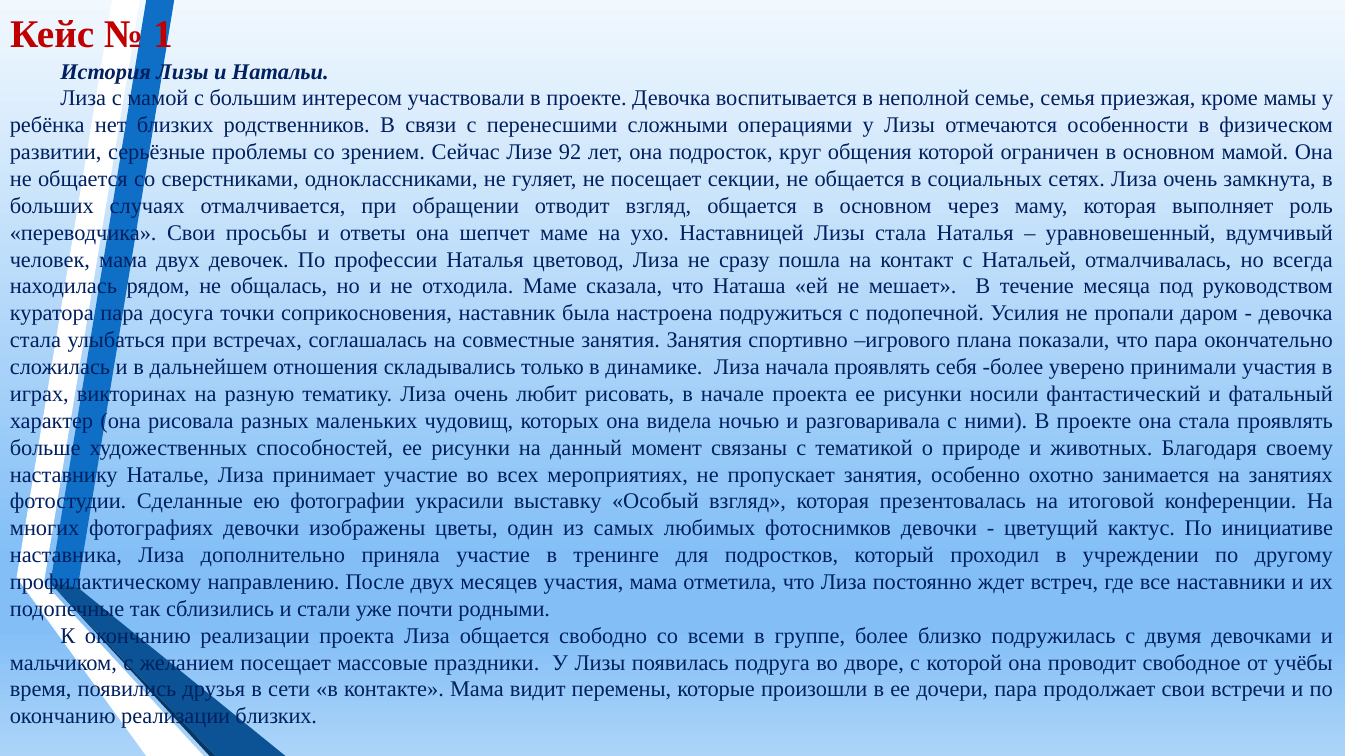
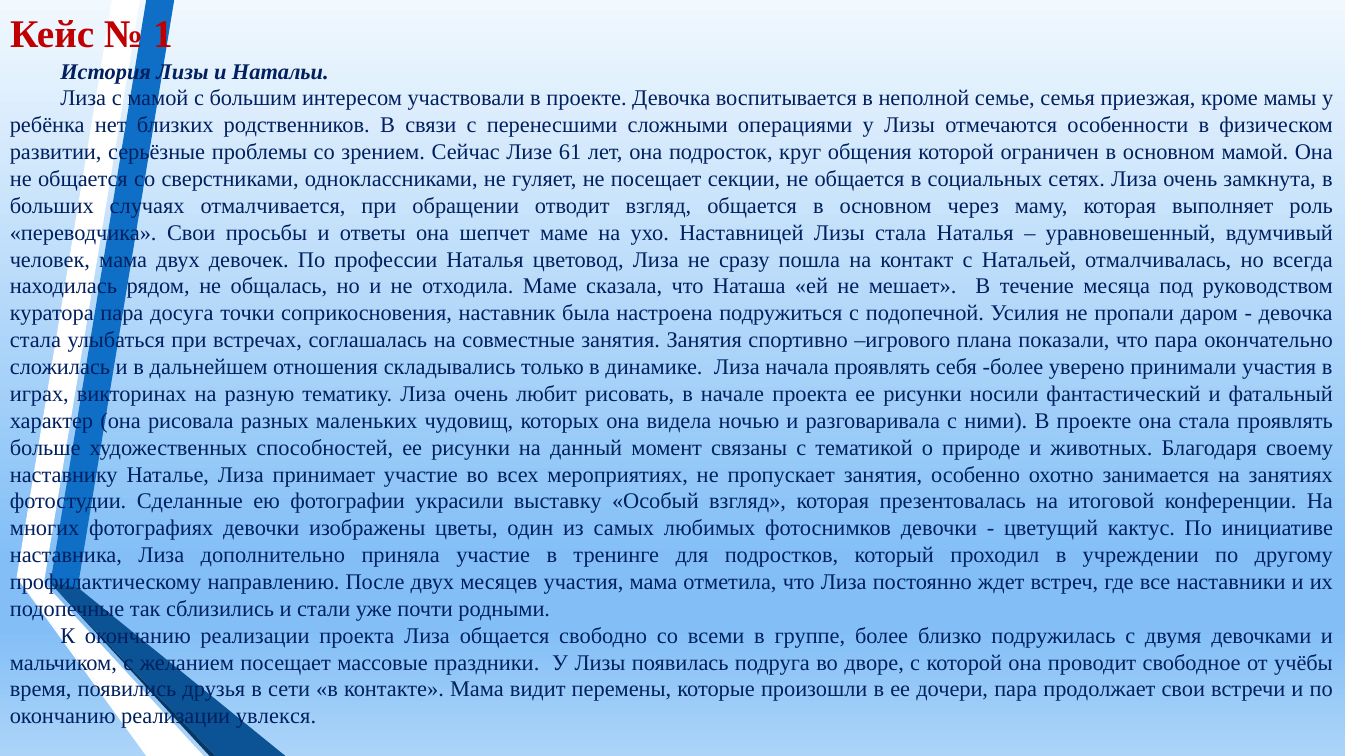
92: 92 -> 61 (570, 152)
реализации близких: близких -> увлекся (276, 717)
